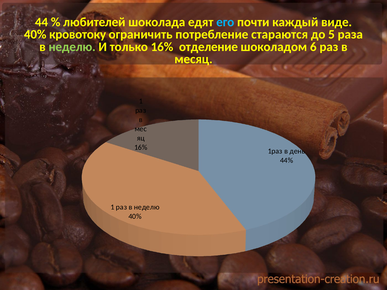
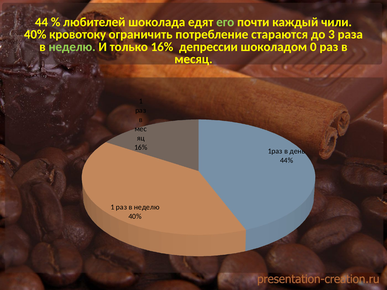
его colour: light blue -> light green (225, 22)
виде: виде -> чили (337, 22)
5: 5 -> 3 (331, 34)
отделение: отделение -> депрессии (208, 47)
6: 6 -> 0 (313, 47)
